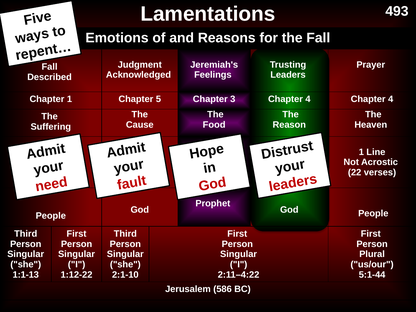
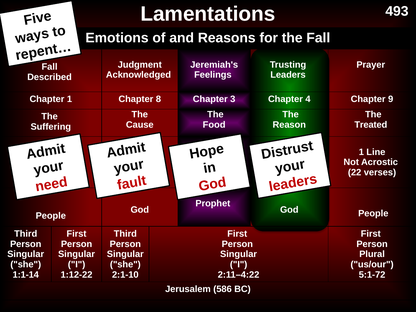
5: 5 -> 8 (158, 99)
4 Chapter 4: 4 -> 9 (391, 99)
Heaven: Heaven -> Treated (371, 125)
1:1-13: 1:1-13 -> 1:1-14 (26, 275)
5:1-44: 5:1-44 -> 5:1-72 (372, 275)
